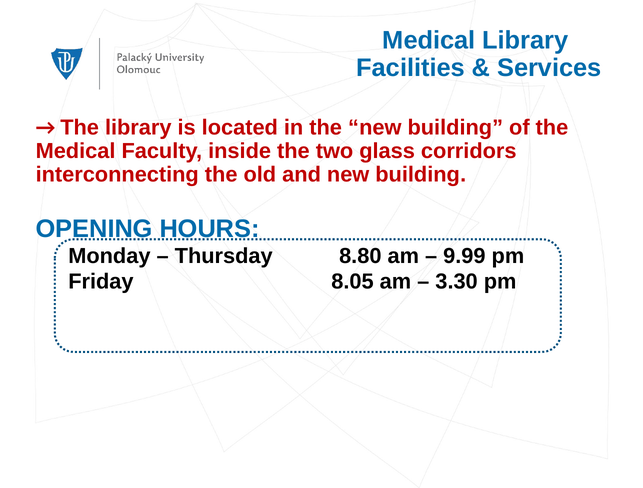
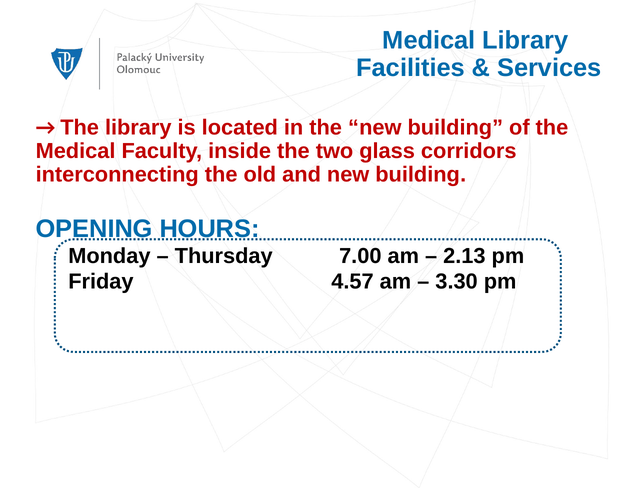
8.80: 8.80 -> 7.00 (360, 257)
9.99: 9.99 -> 2.13 (464, 257)
8.05: 8.05 -> 4.57 (352, 282)
